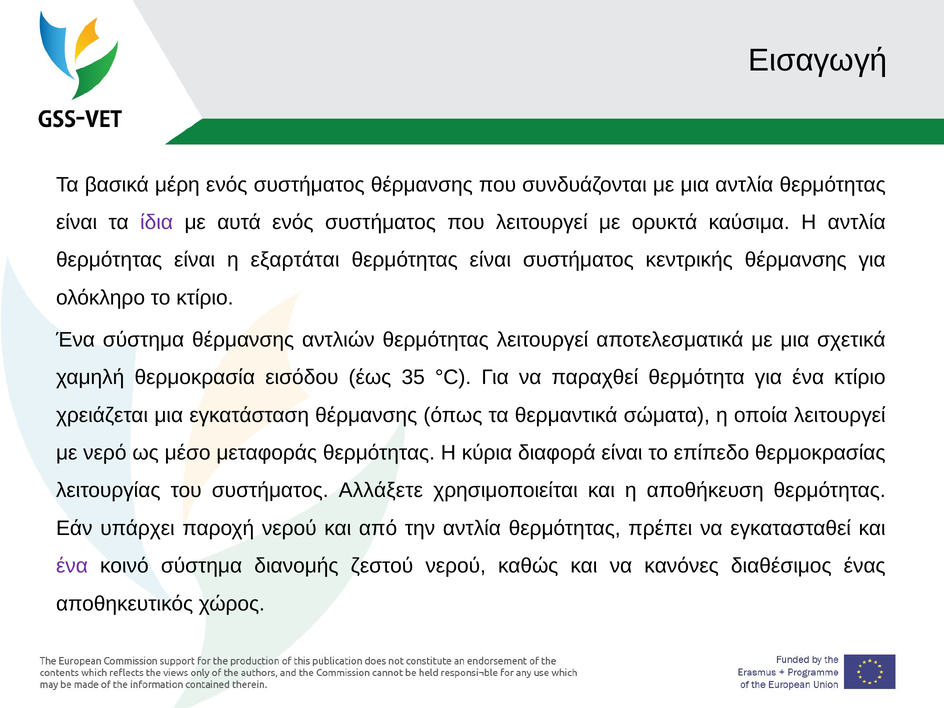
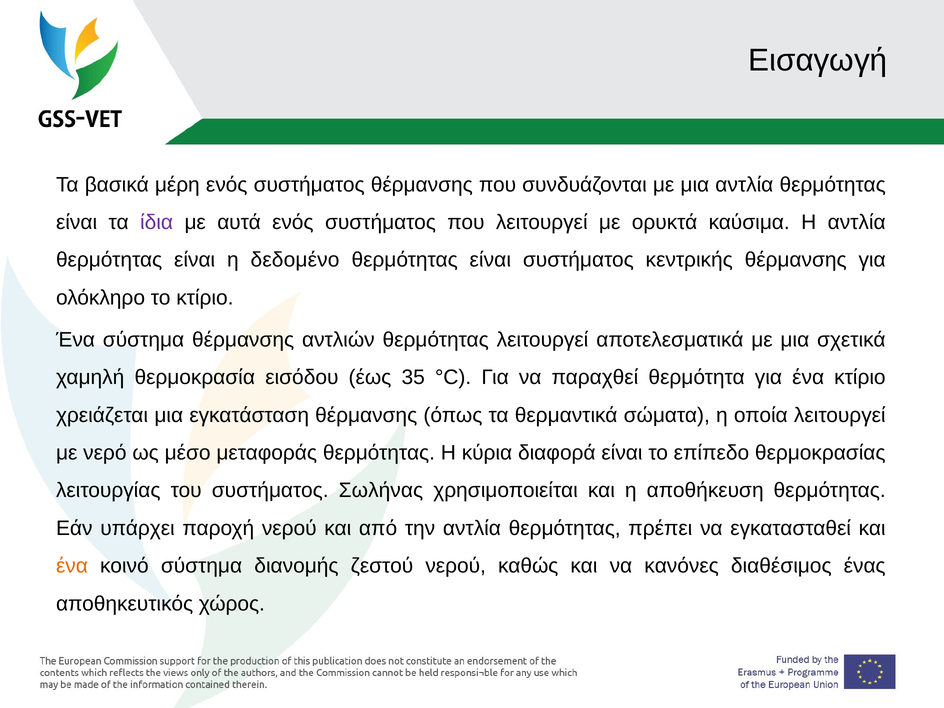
εξαρτάται: εξαρτάται -> δεδομένο (295, 260)
Αλλάξετε: Αλλάξετε -> Σωλήνας (381, 491)
ένα colour: purple -> orange (72, 566)
